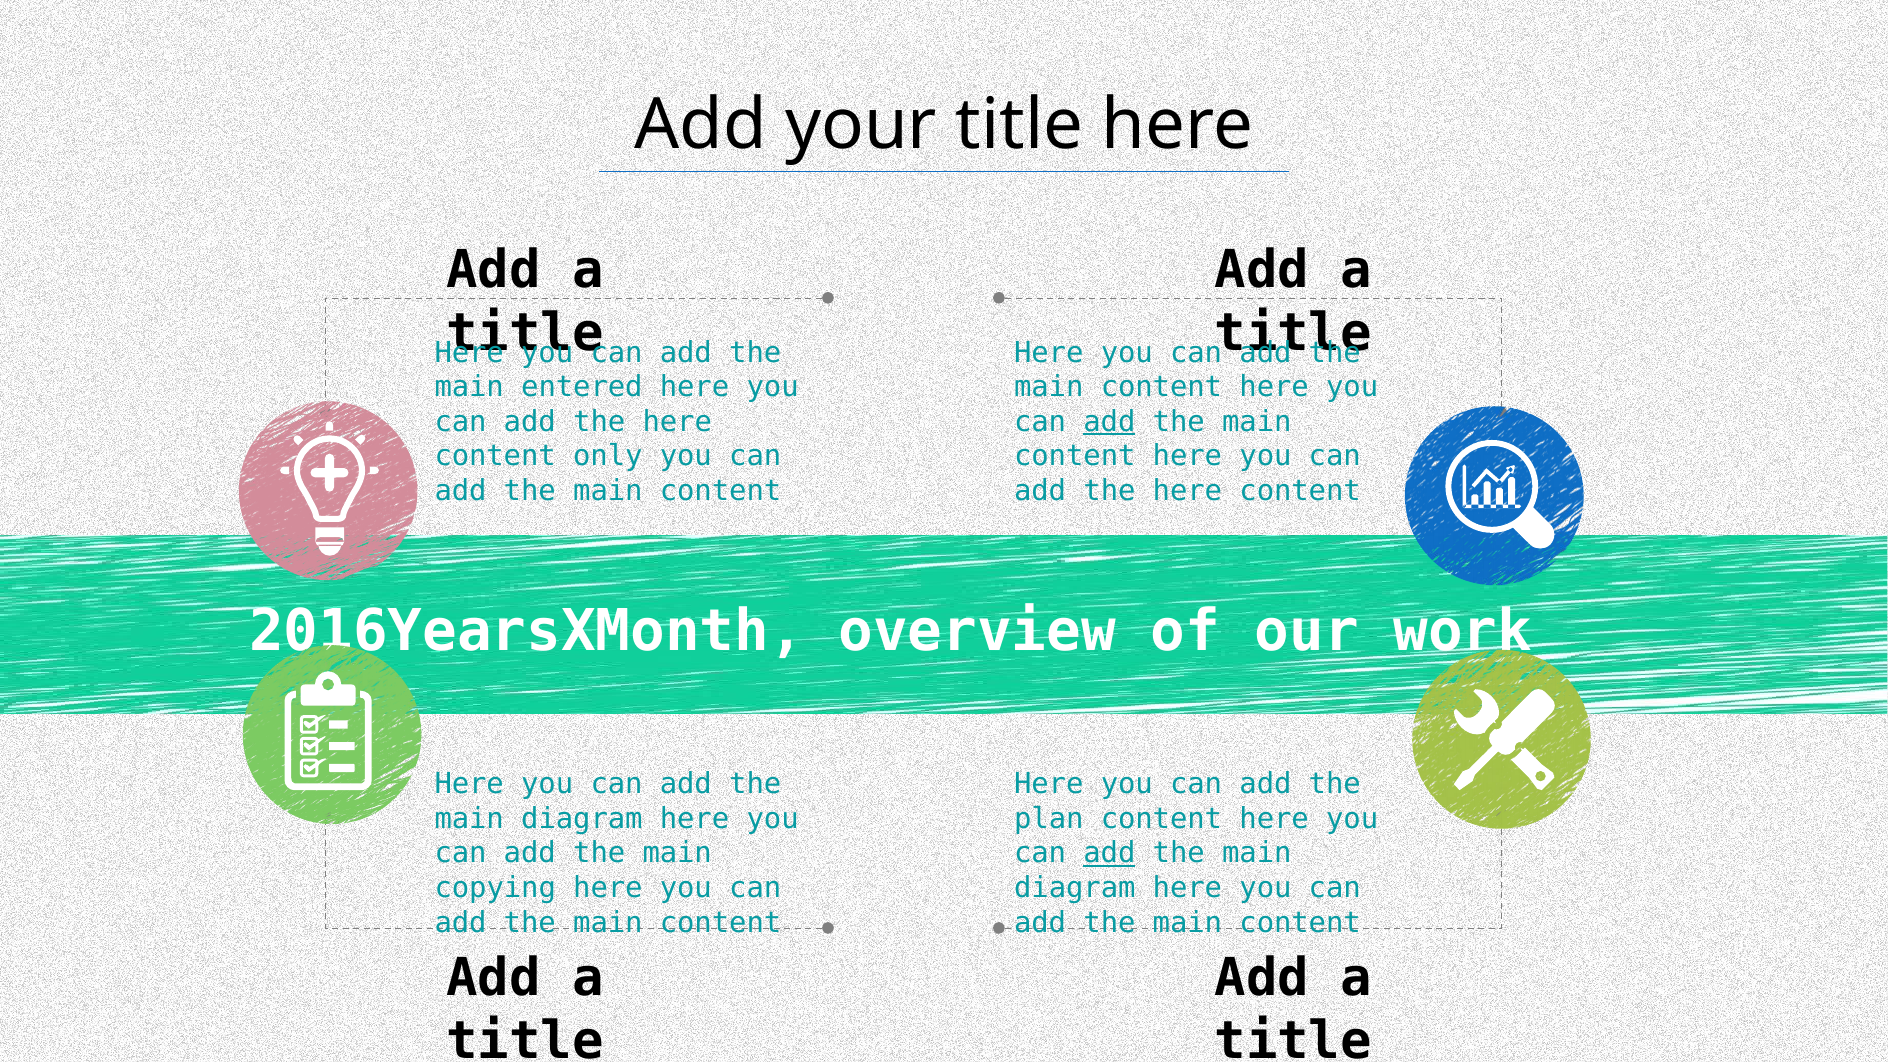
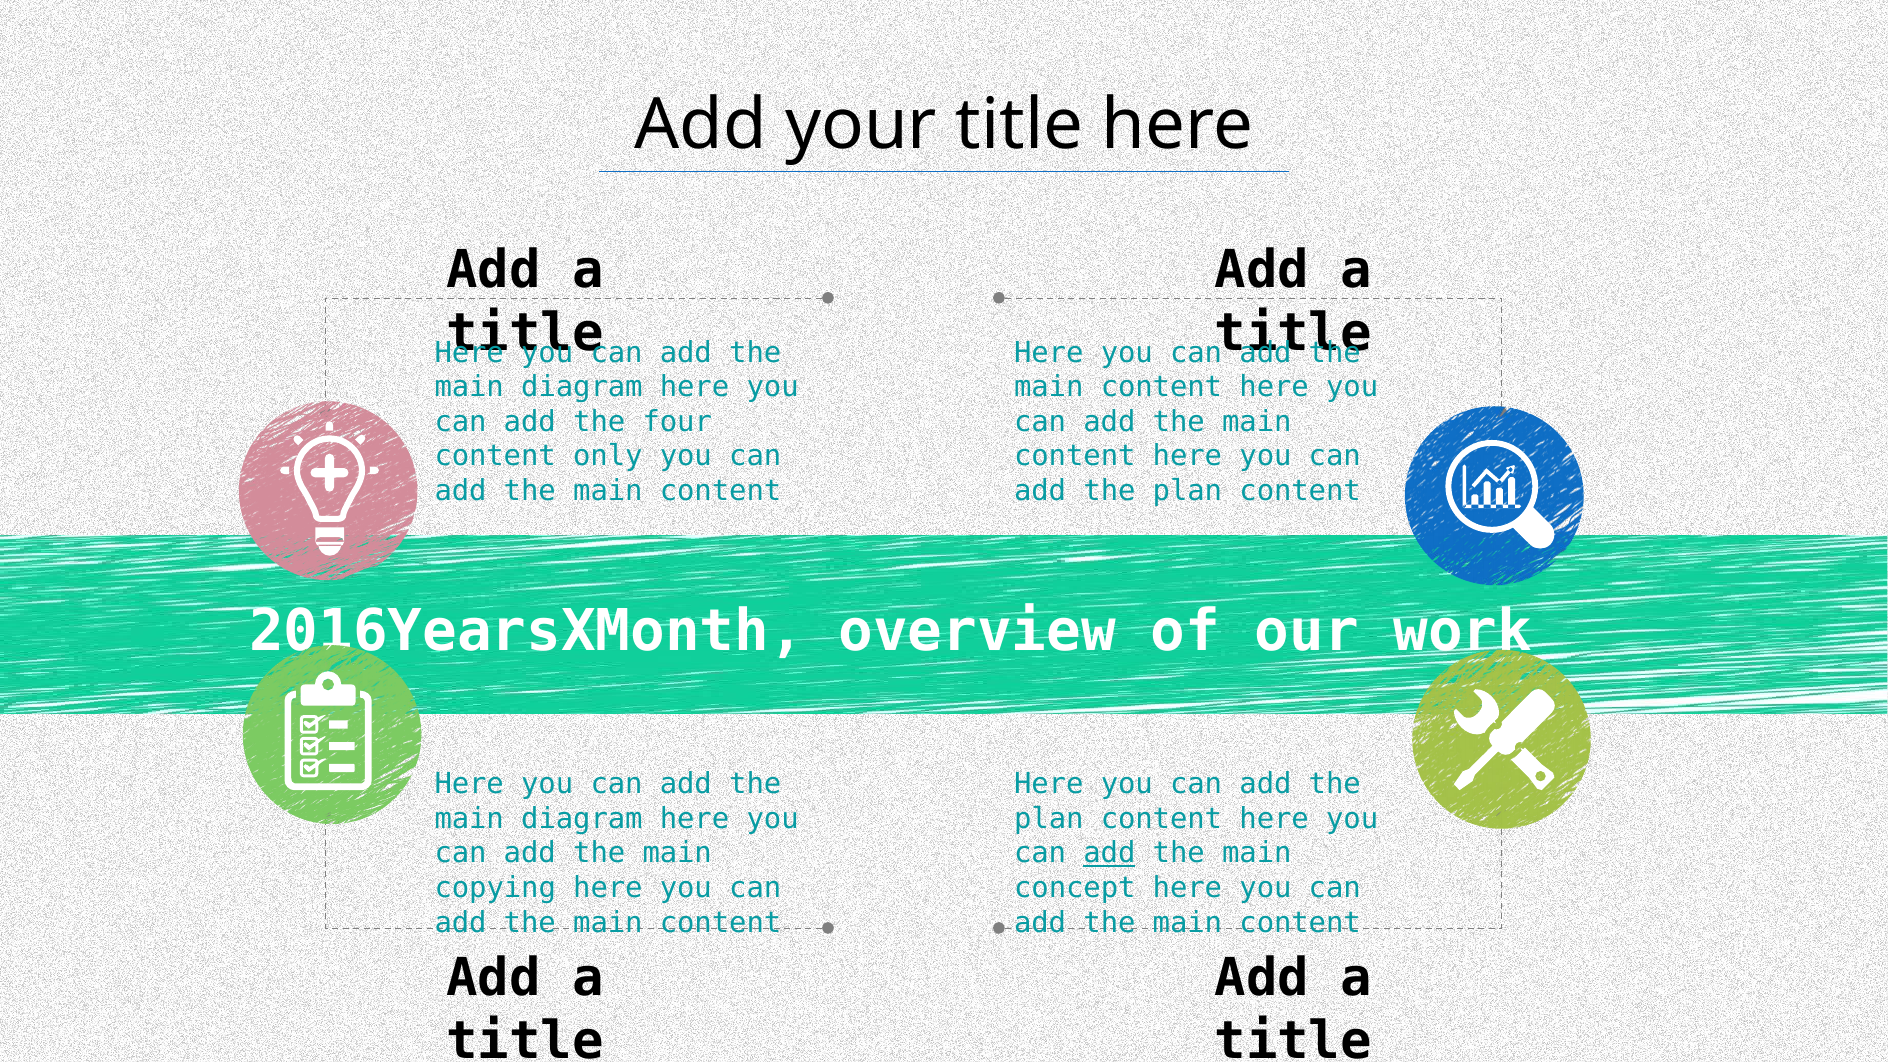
entered: entered -> diagram (582, 387)
here: here -> four (677, 422)
add underline: present -> none (1109, 422)
here: here -> plan (1187, 491)
diagram: diagram -> concept (1075, 888)
